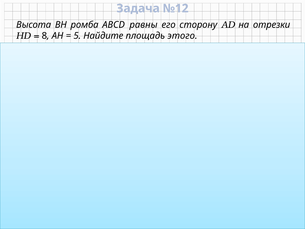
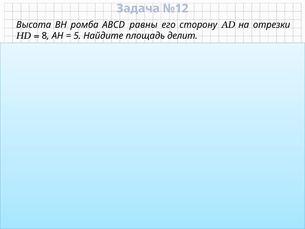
этого: этого -> делит (182, 36)
